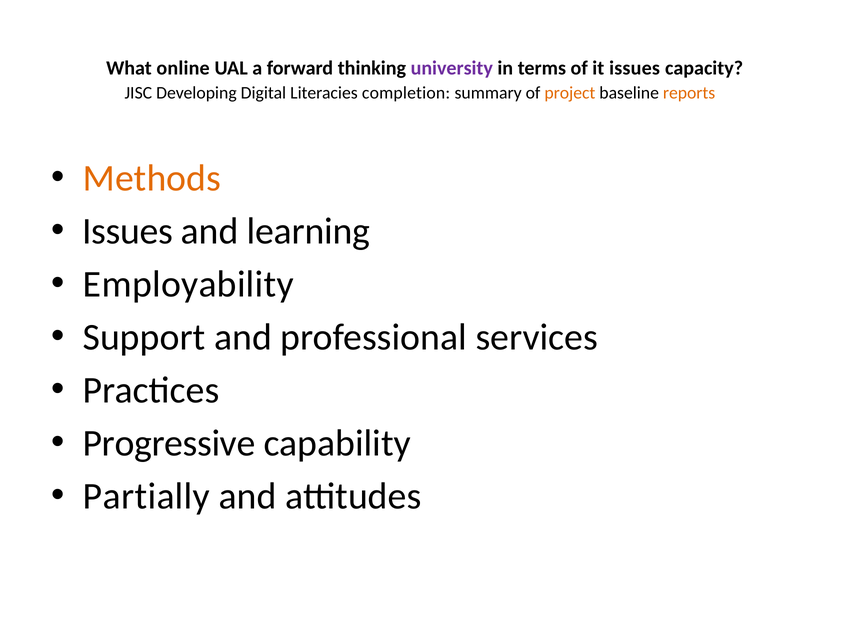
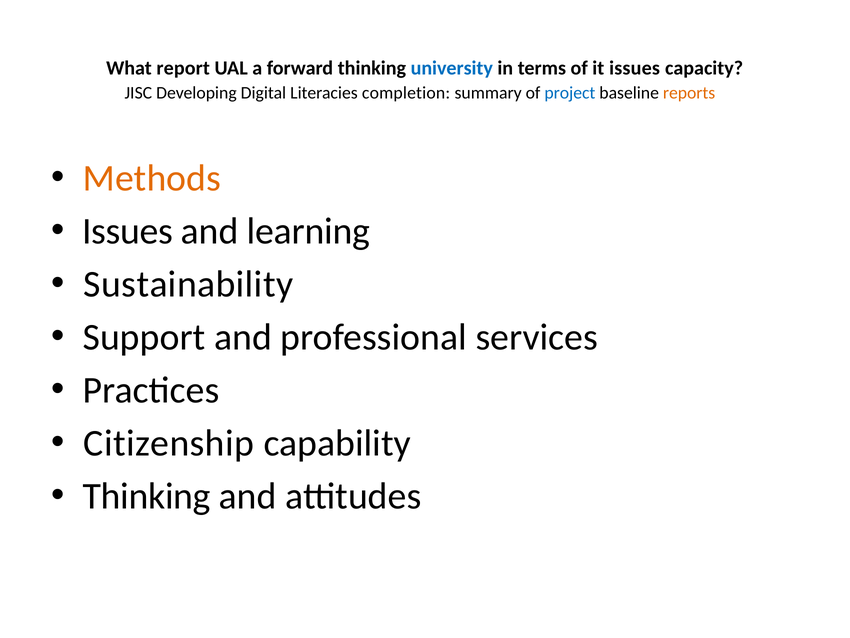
online: online -> report (183, 68)
university colour: purple -> blue (452, 68)
project colour: orange -> blue (570, 93)
Employability: Employability -> Sustainability (188, 284)
Progressive: Progressive -> Citizenship (169, 443)
Partially: Partially -> Thinking (147, 496)
